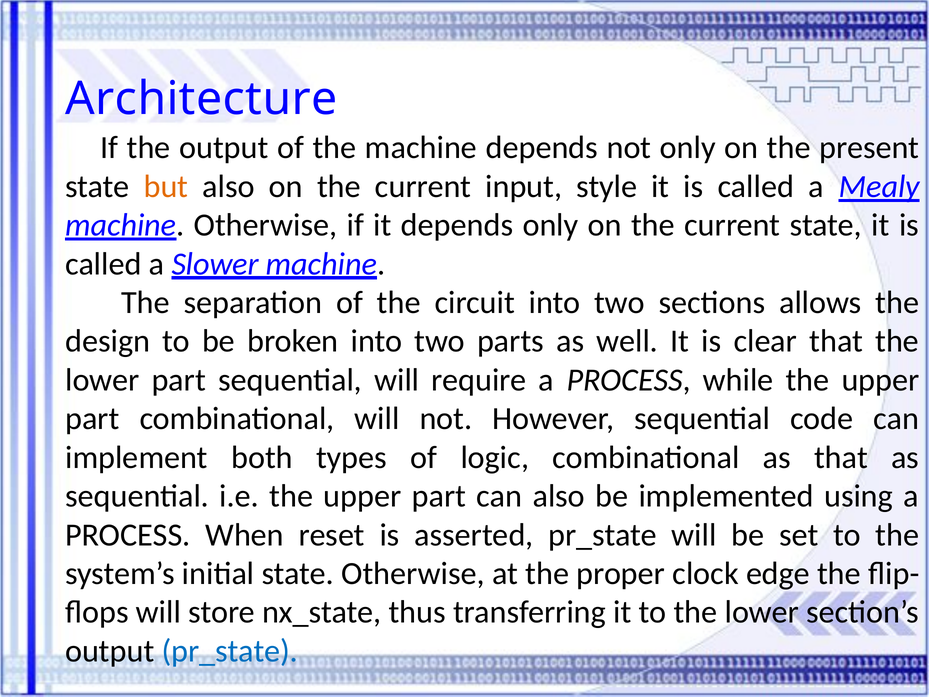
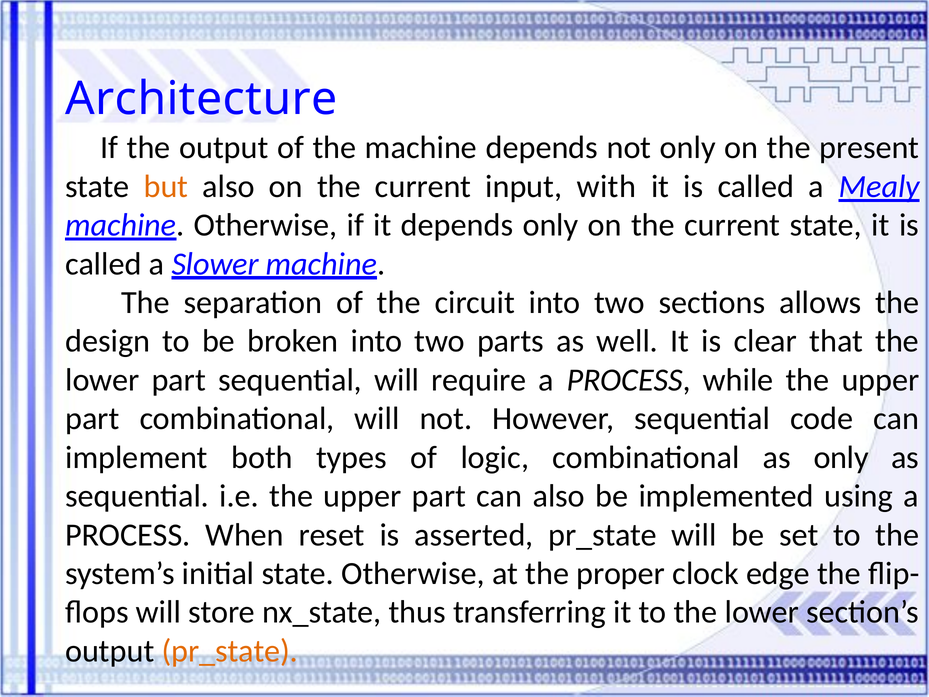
style: style -> with (606, 186)
as that: that -> only (841, 457)
pr_state colour: blue -> orange (230, 651)
